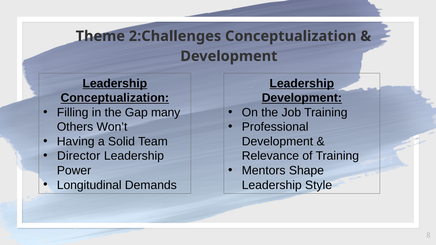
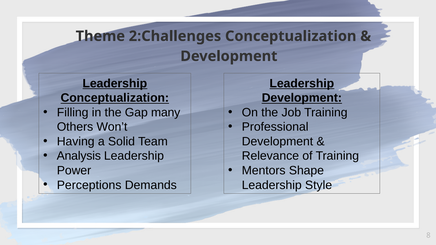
Director: Director -> Analysis (79, 156)
Longitudinal: Longitudinal -> Perceptions (89, 185)
